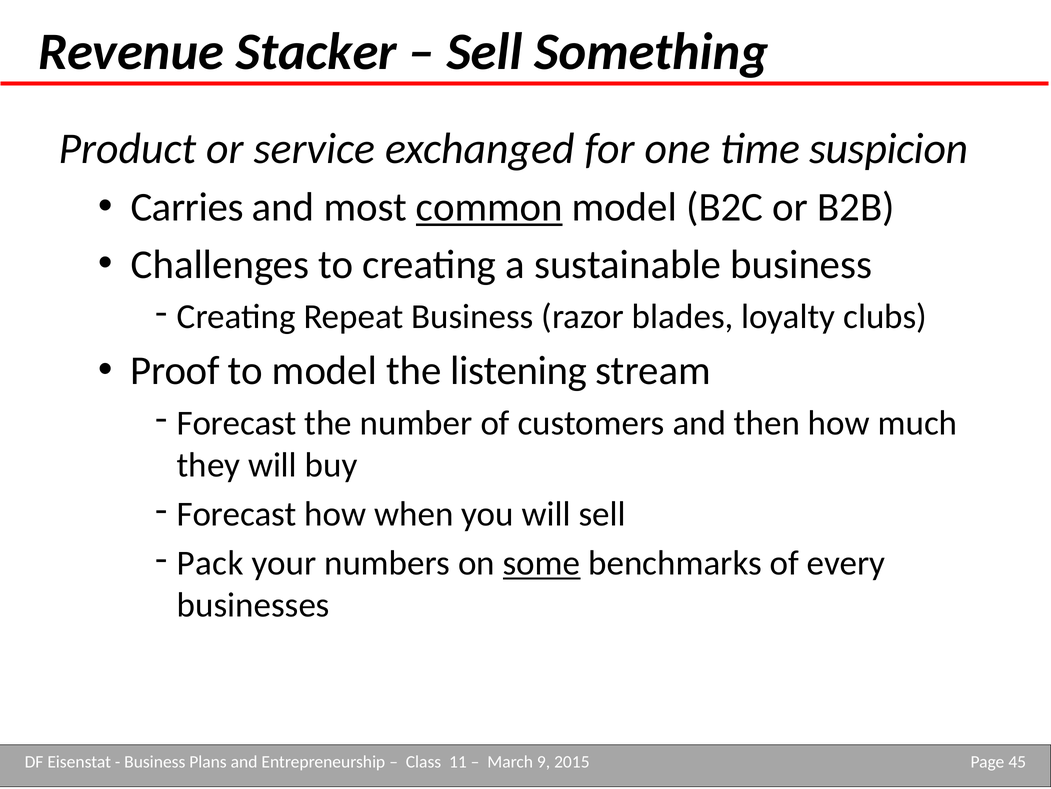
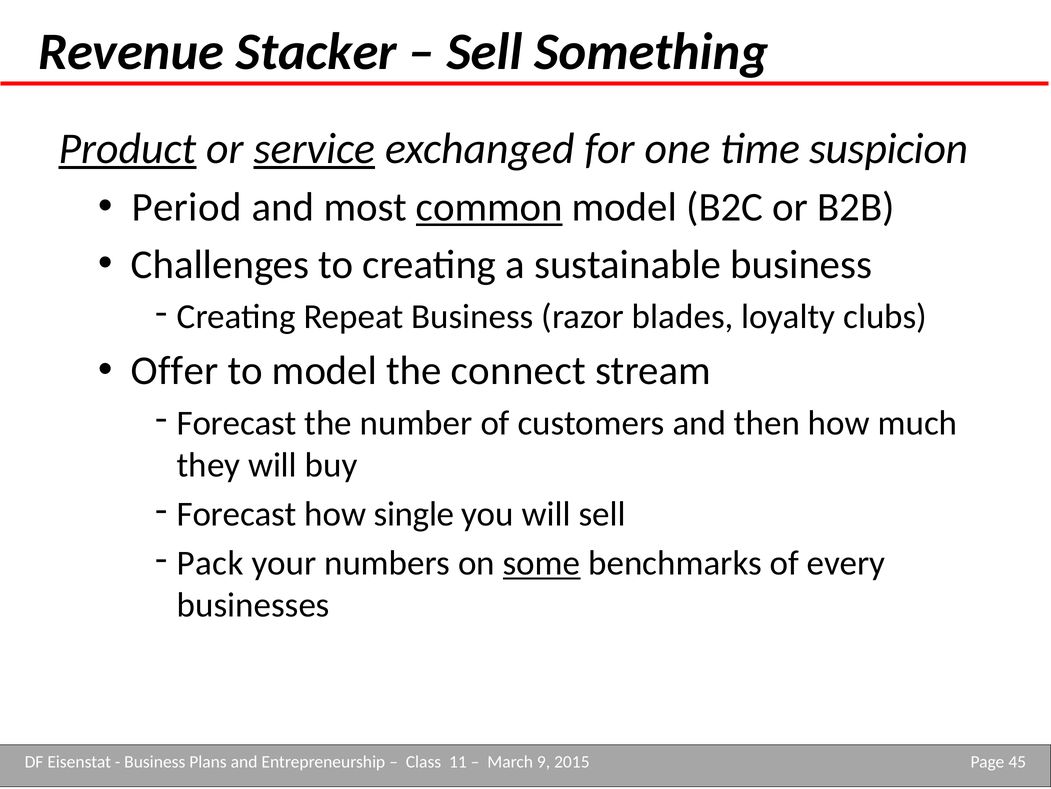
Product underline: none -> present (128, 148)
service underline: none -> present (314, 148)
Carries: Carries -> Period (187, 207)
Proof: Proof -> Offer (175, 370)
listening: listening -> connect (518, 370)
when: when -> single (414, 514)
